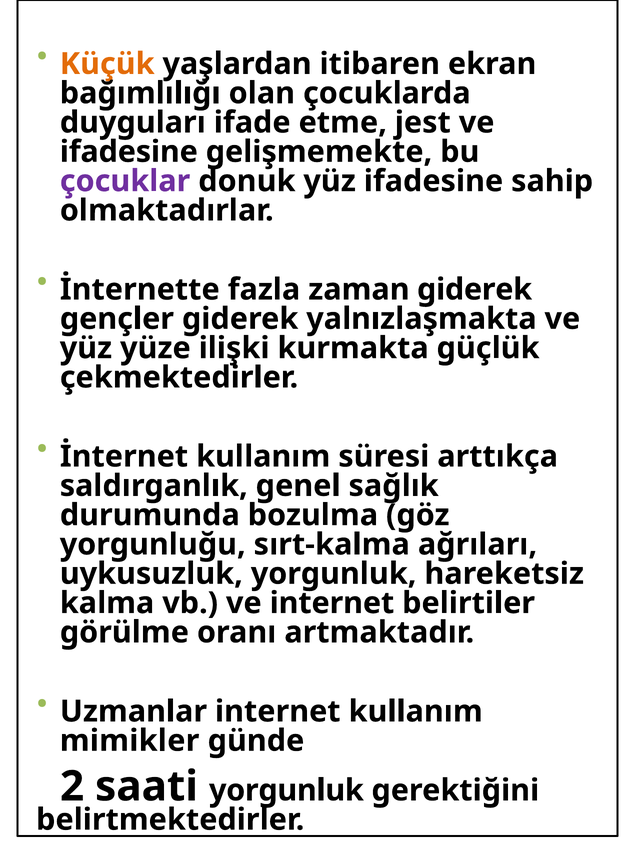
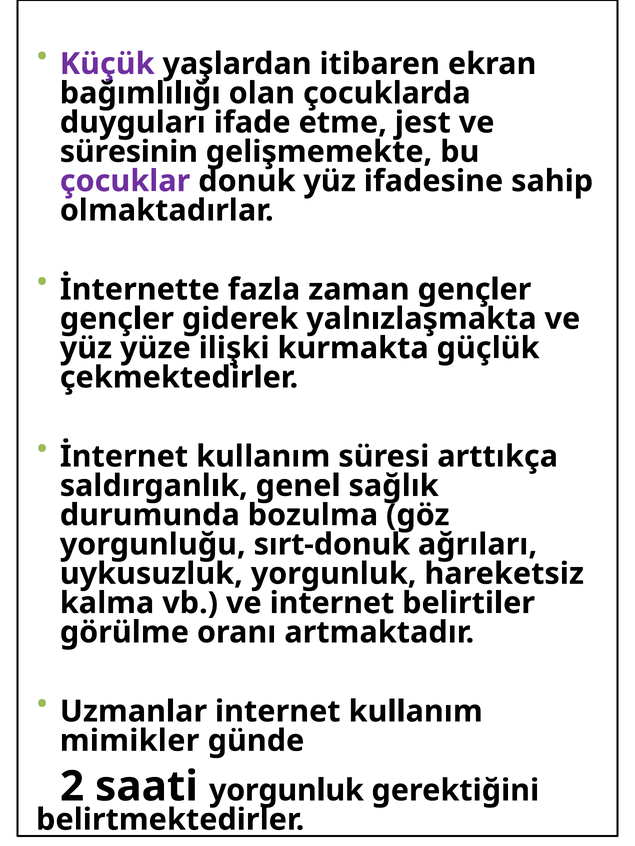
Küçük colour: orange -> purple (107, 64)
ifadesine: ifadesine -> süresinin (129, 152)
zaman giderek: giderek -> gençler (474, 290)
sırt-kalma: sırt-kalma -> sırt-donuk (332, 545)
